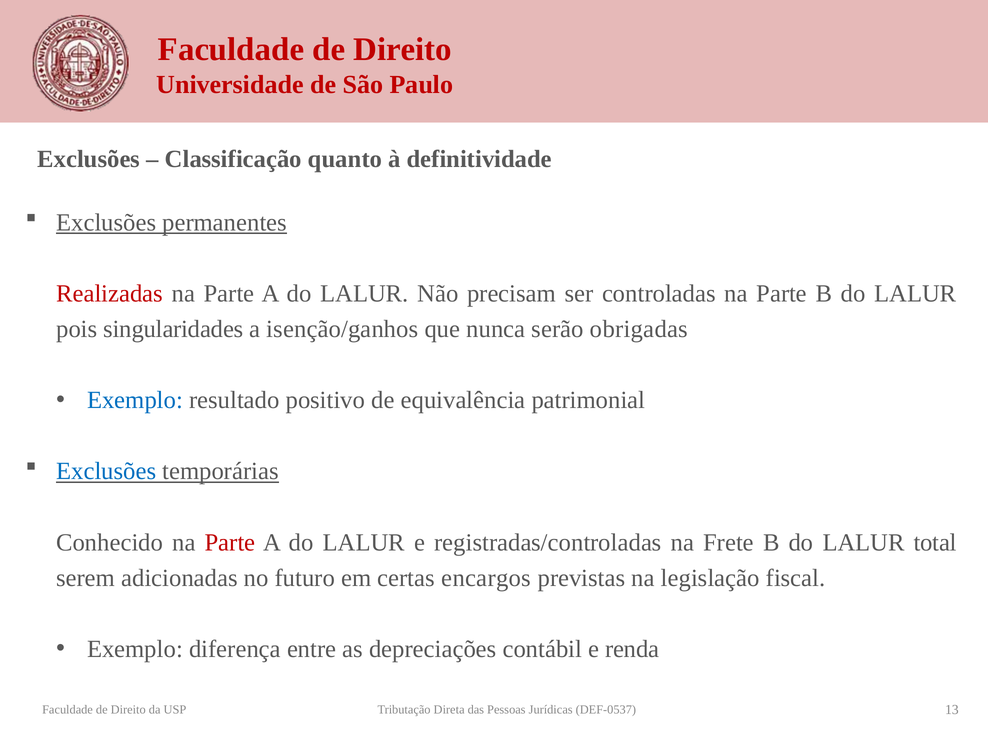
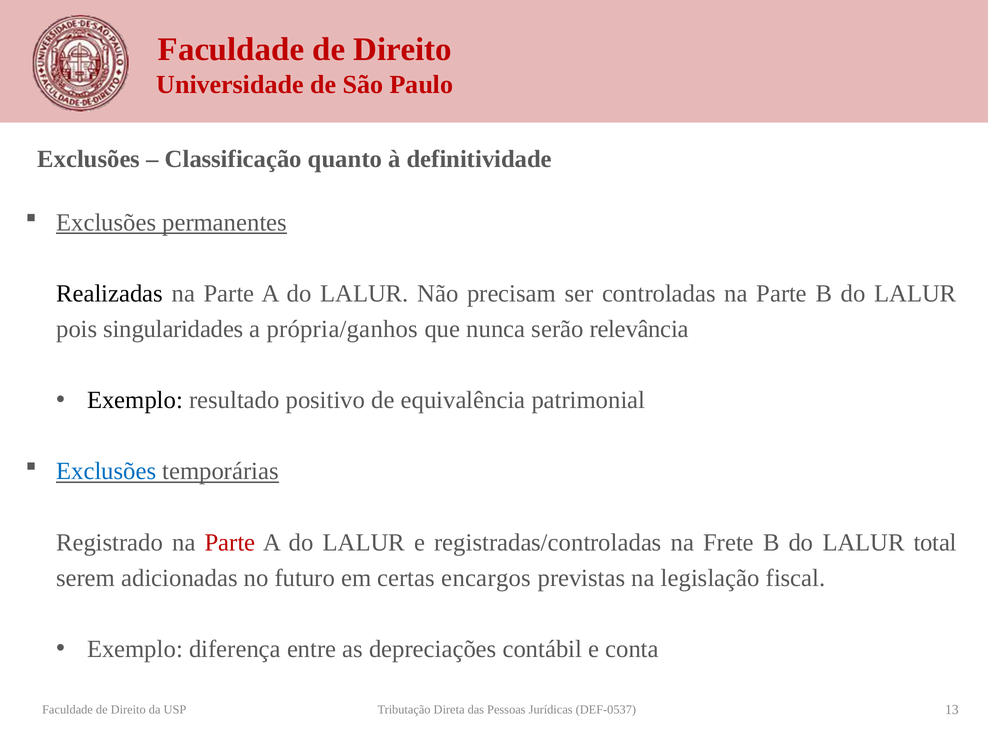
Realizadas colour: red -> black (110, 294)
isenção/ganhos: isenção/ganhos -> própria/ganhos (342, 329)
obrigadas: obrigadas -> relevância (639, 329)
Exemplo colour: blue -> black (135, 400)
Conhecido: Conhecido -> Registrado (110, 542)
renda: renda -> conta (632, 649)
